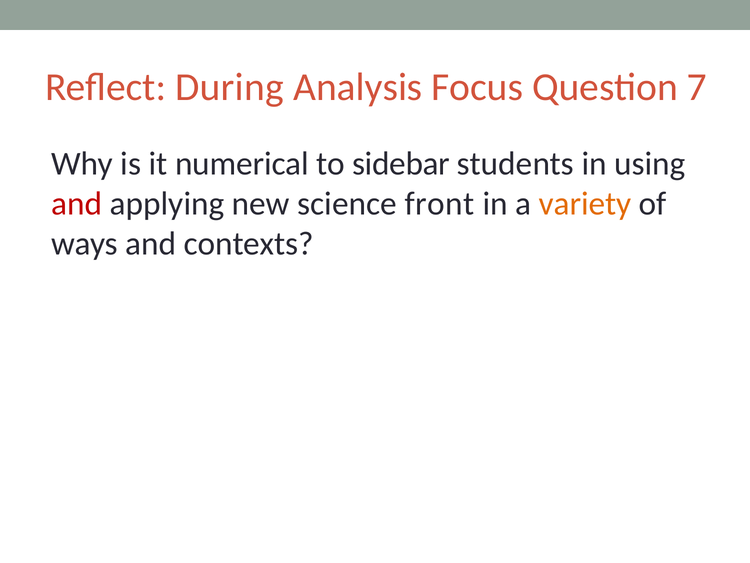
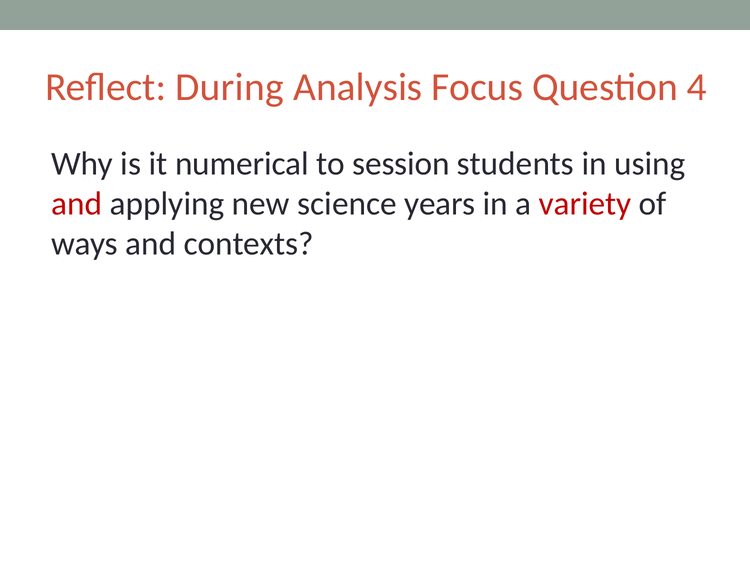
7: 7 -> 4 (697, 87)
sidebar: sidebar -> session (401, 164)
front: front -> years (440, 204)
variety colour: orange -> red (585, 204)
